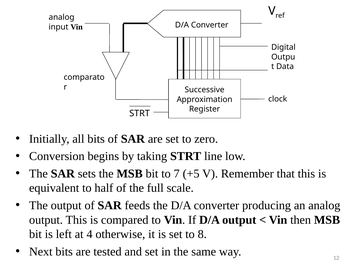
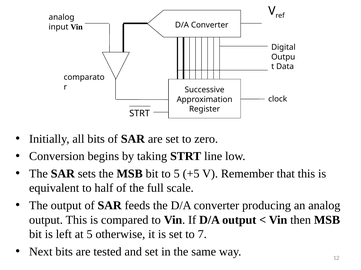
to 7: 7 -> 5 (177, 174)
at 4: 4 -> 5 (90, 235)
8: 8 -> 7 (202, 235)
